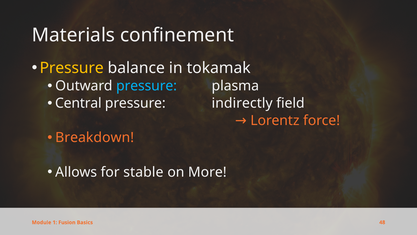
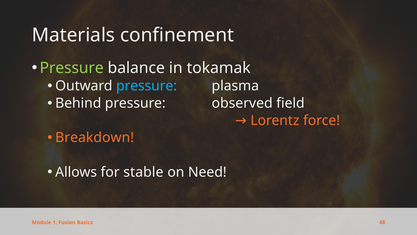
Pressure colour: yellow -> light green (72, 68)
Central: Central -> Behind (78, 103)
indirectly: indirectly -> observed (242, 103)
More: More -> Need (207, 172)
